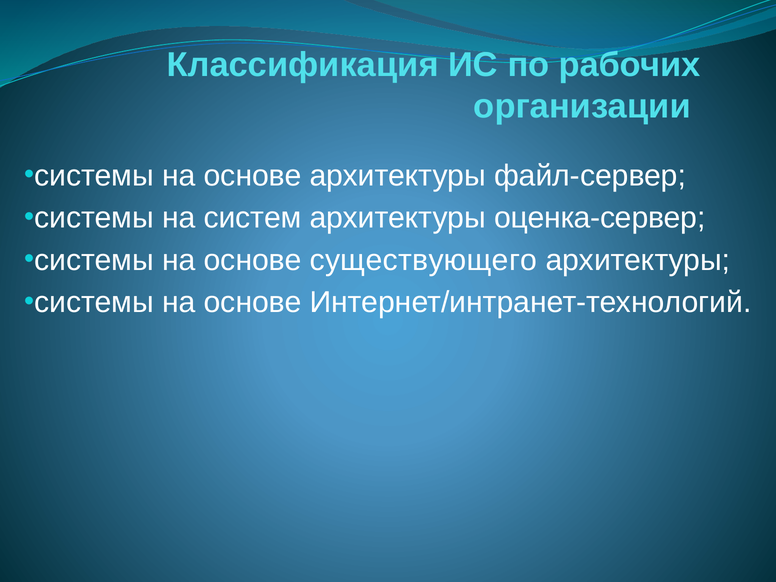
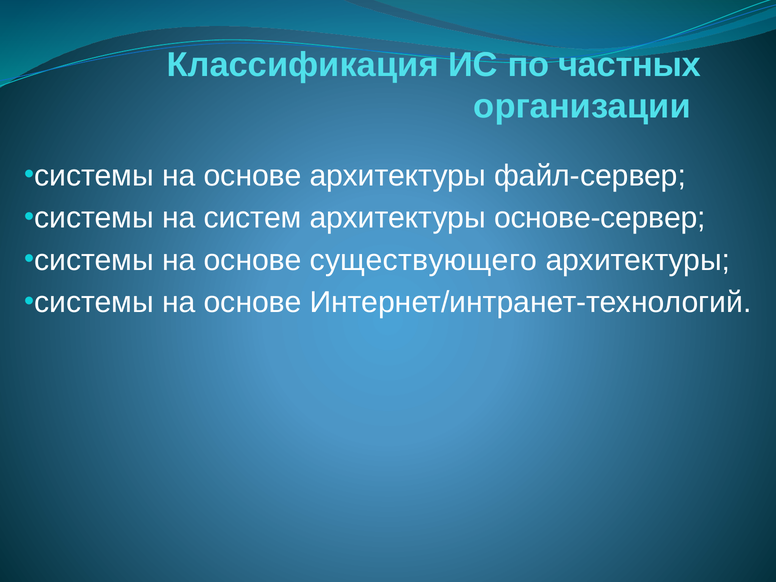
рабочих: рабочих -> частных (630, 65)
оценка-сервер: оценка-сервер -> основе-сервер (600, 218)
